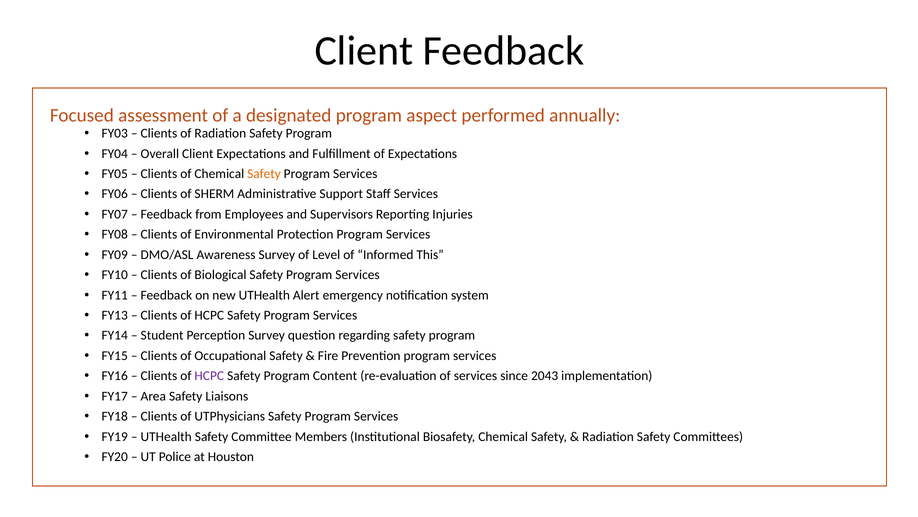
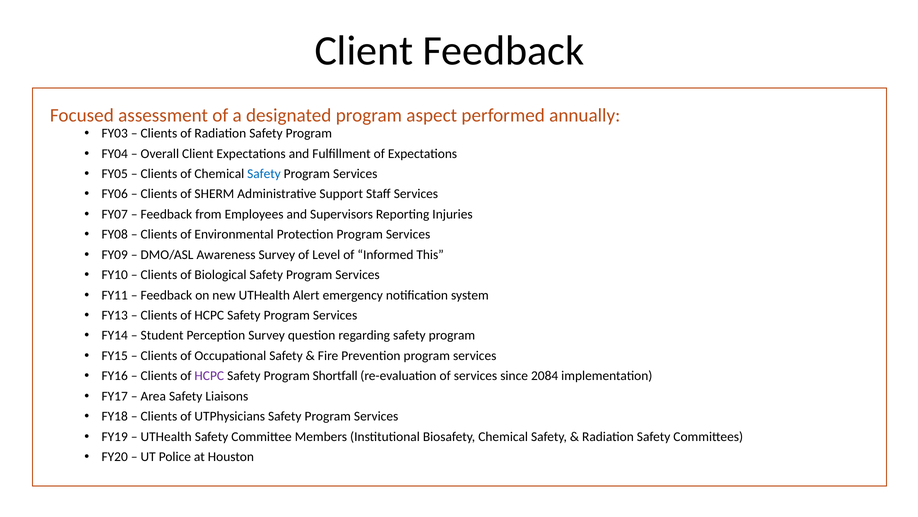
Safety colour: orange -> blue (264, 174)
Content: Content -> Shortfall (335, 376)
2043: 2043 -> 2084 (545, 376)
